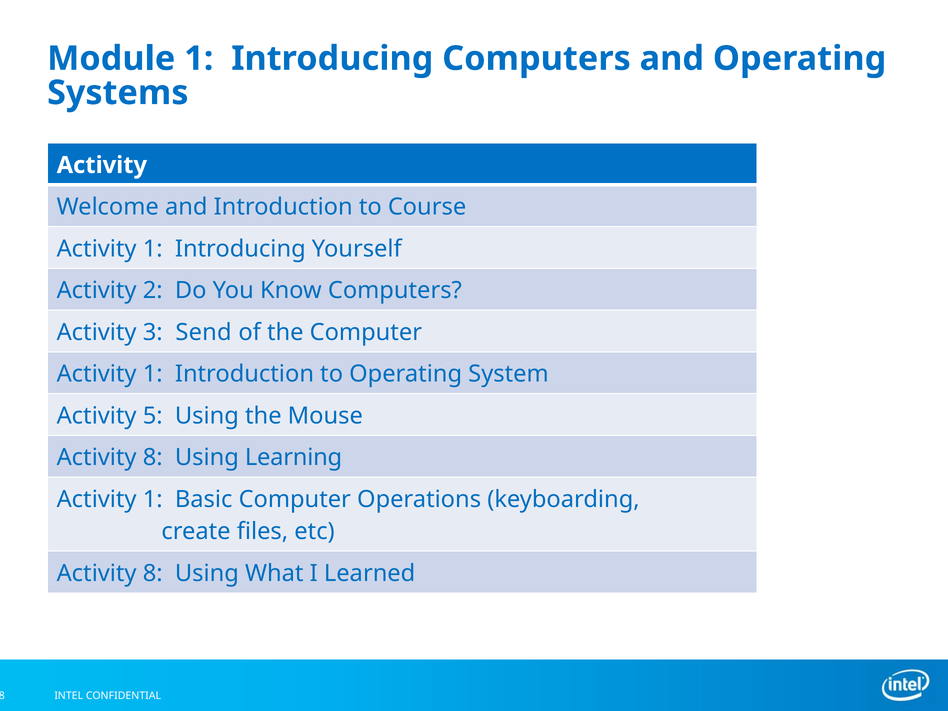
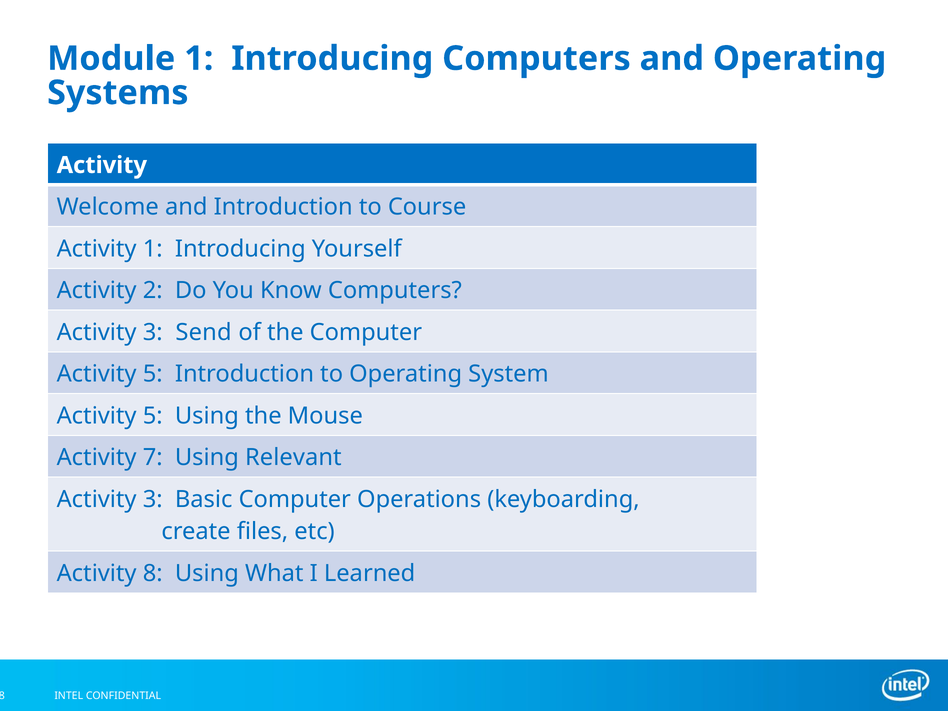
1: 1 -> 5 (153, 374)
8: 8 -> 7 (153, 458)
Learning: Learning -> Relevant (293, 458)
1: 1 -> 3 (153, 499)
